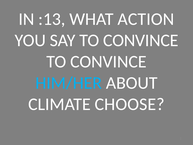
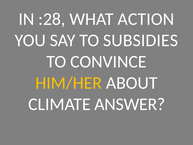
:13: :13 -> :28 (52, 19)
SAY TO CONVINCE: CONVINCE -> SUBSIDIES (141, 40)
HIM/HER colour: light blue -> yellow (69, 83)
CHOOSE: CHOOSE -> ANSWER (130, 104)
